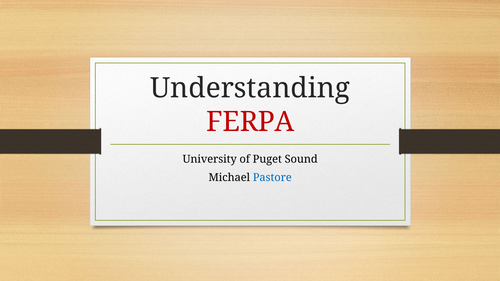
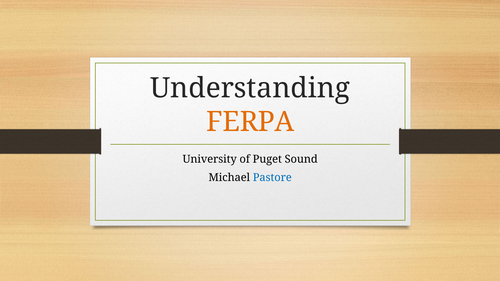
FERPA colour: red -> orange (250, 122)
